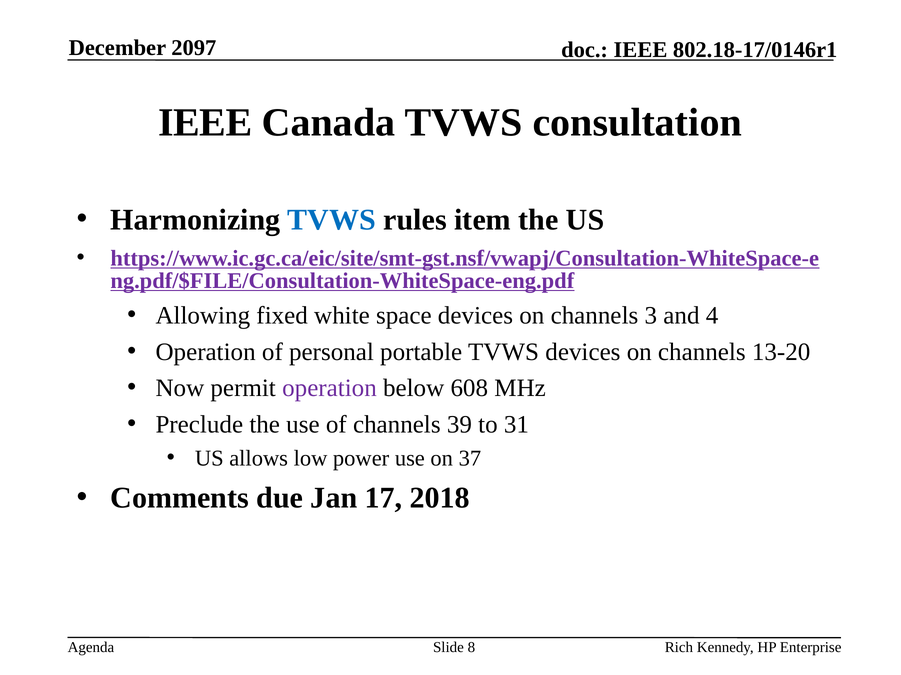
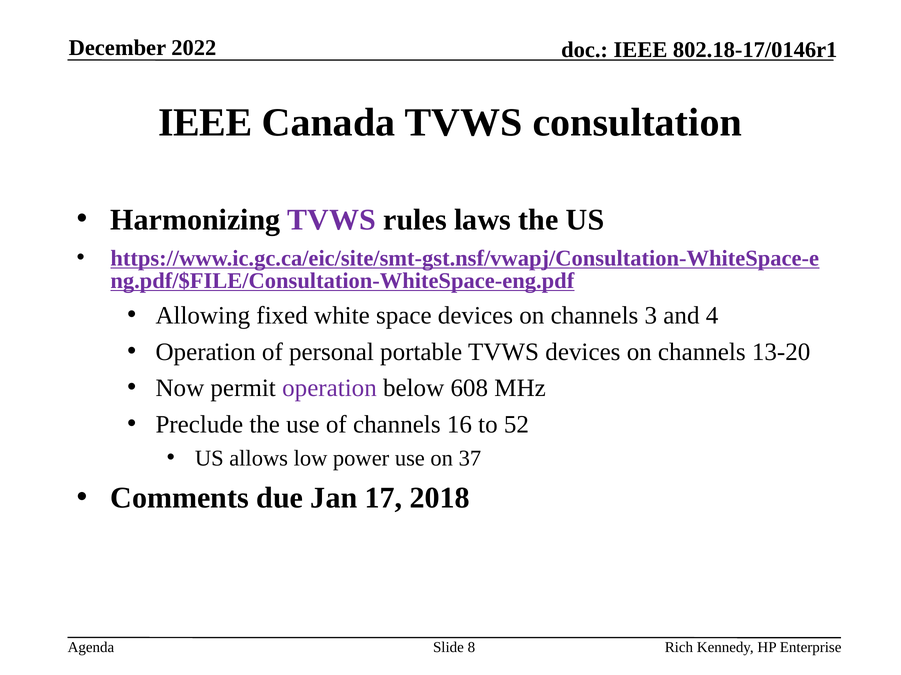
2097: 2097 -> 2022 (194, 48)
TVWS colour: blue -> purple (332, 220)
item: item -> laws (483, 220)
39: 39 -> 16 (459, 425)
31: 31 -> 52 (516, 425)
